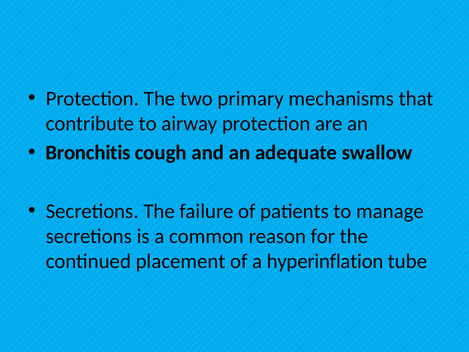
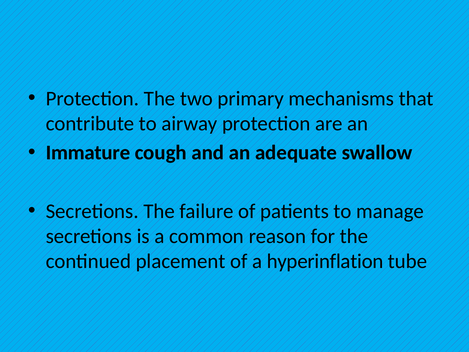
Bronchitis: Bronchitis -> Immature (88, 153)
